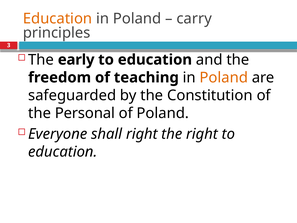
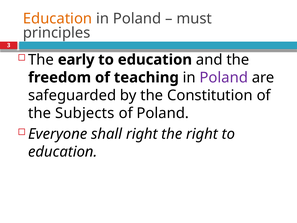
carry: carry -> must (194, 19)
Poland colour: orange -> purple (224, 77)
Personal: Personal -> Subjects (85, 113)
